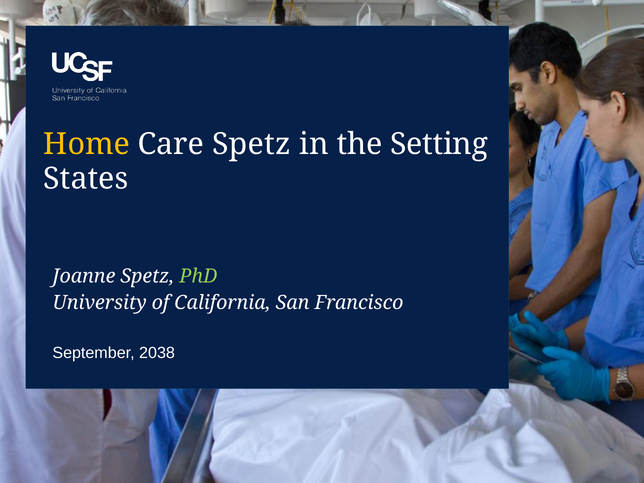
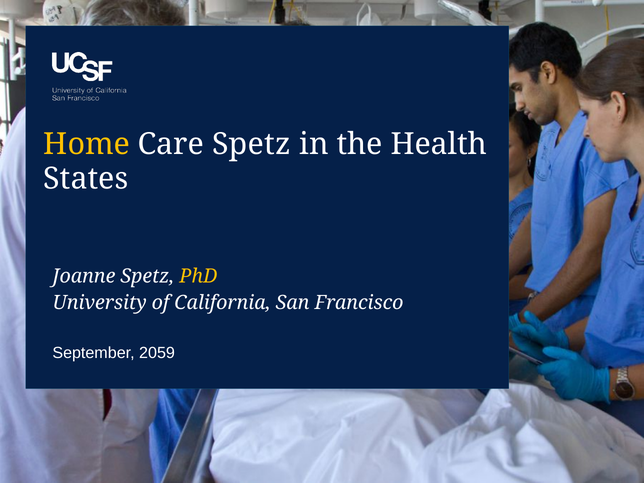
Setting: Setting -> Health (439, 144)
PhD colour: light green -> yellow (198, 276)
2038: 2038 -> 2059 (157, 353)
